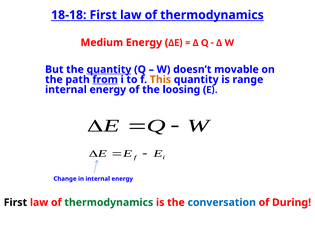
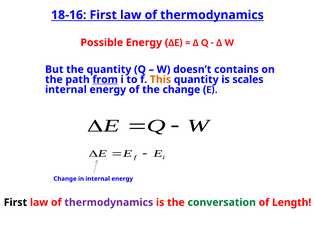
18-18: 18-18 -> 18-16 (69, 15)
Medium: Medium -> Possible (102, 43)
quantity underline: present -> none (109, 70)
movable: movable -> contains (236, 70)
range: range -> scales (248, 80)
the loosing: loosing -> change (181, 90)
thermodynamics colour: green -> purple (109, 203)
conversation colour: blue -> green (222, 203)
During: During -> Length (292, 203)
